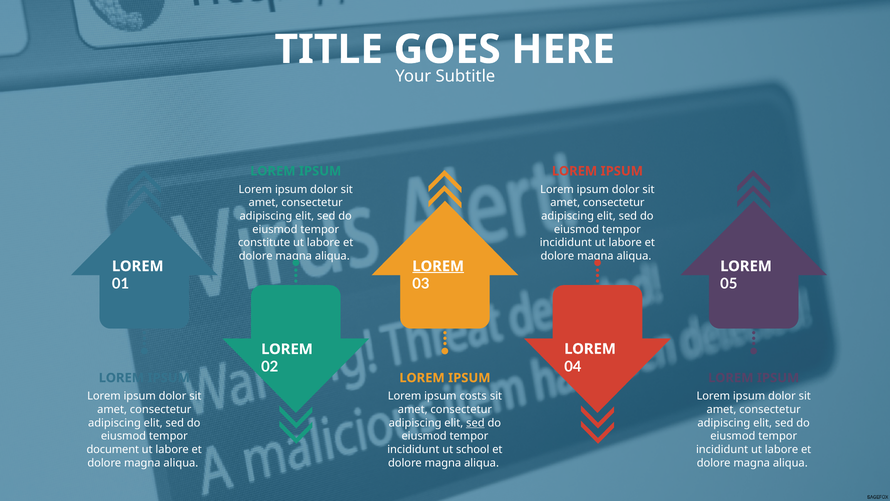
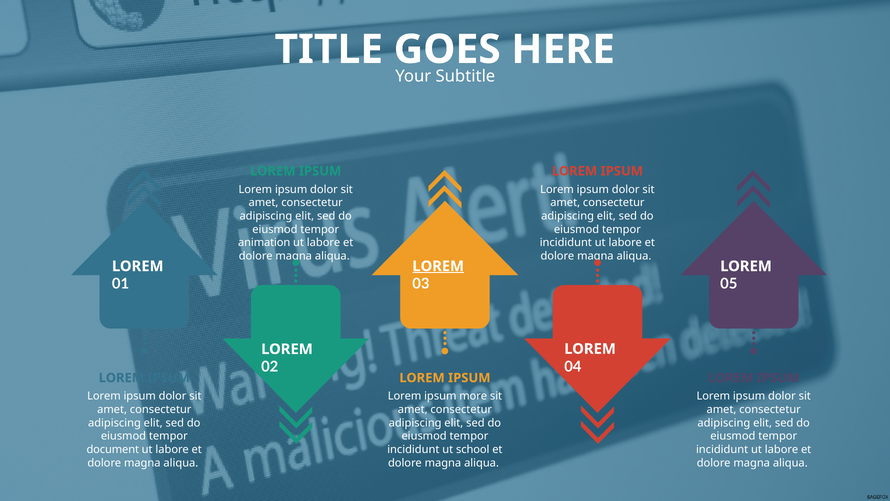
constitute: constitute -> animation (264, 243)
costs: costs -> more (473, 396)
sed underline: present -> none (475, 423)
